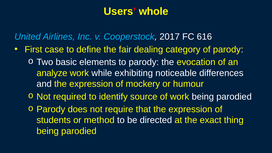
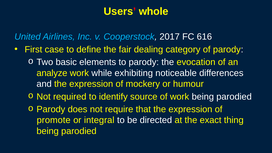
students: students -> promote (54, 120)
method: method -> integral (99, 120)
